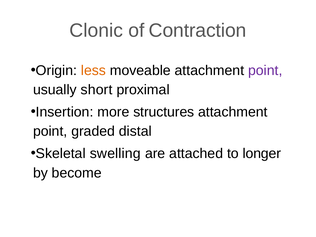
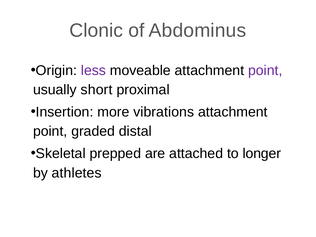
Contraction: Contraction -> Abdominus (197, 31)
less colour: orange -> purple (93, 70)
structures: structures -> vibrations (164, 112)
swelling: swelling -> prepped (115, 154)
become: become -> athletes (77, 173)
